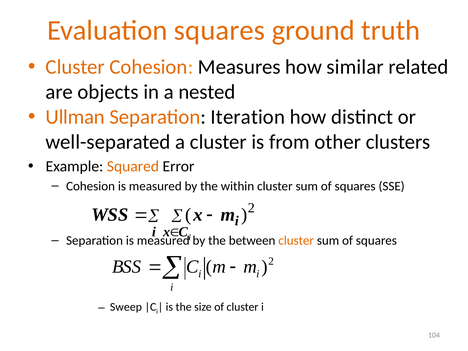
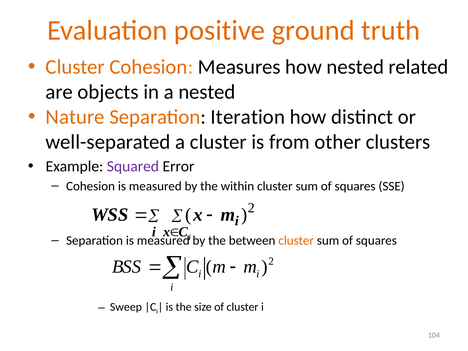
Evaluation squares: squares -> positive (220, 30)
how similar: similar -> nested (355, 67)
Ullman: Ullman -> Nature (75, 117)
Squared colour: orange -> purple (133, 166)
